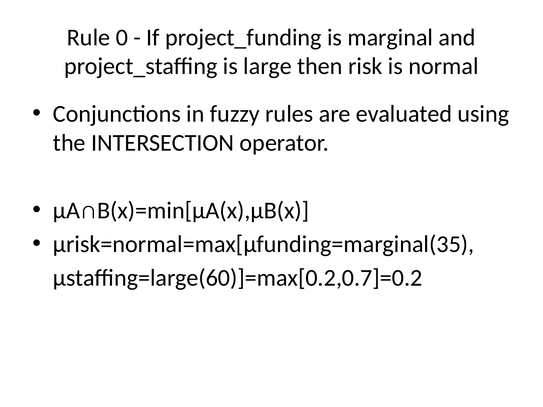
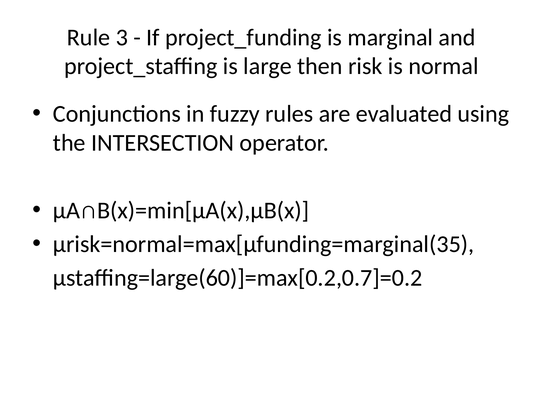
0: 0 -> 3 (122, 37)
